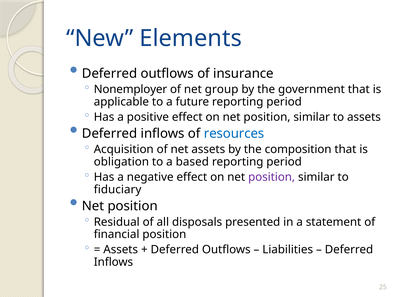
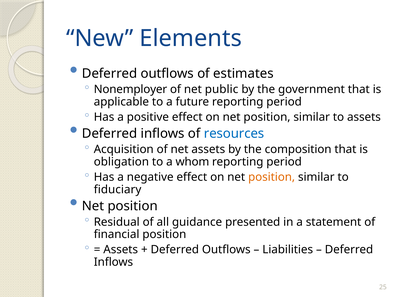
insurance: insurance -> estimates (243, 74)
group: group -> public (222, 89)
based: based -> whom (192, 162)
position colour: purple -> orange (272, 177)
disposals: disposals -> guidance (197, 222)
